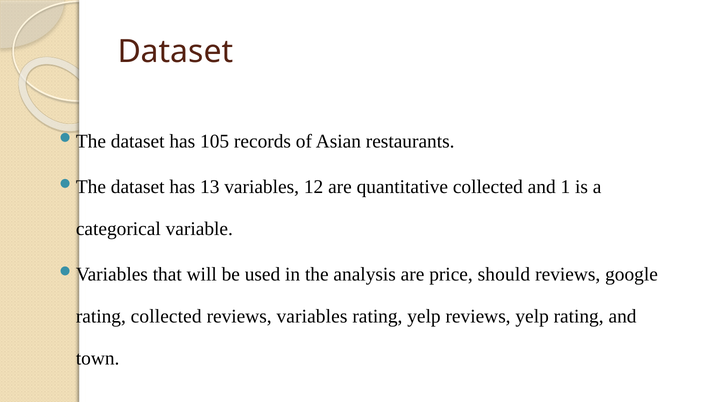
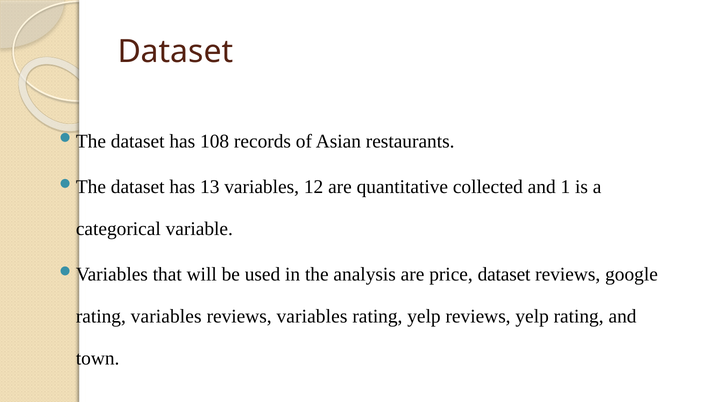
105: 105 -> 108 (215, 141)
price should: should -> dataset (504, 275)
rating collected: collected -> variables (166, 316)
